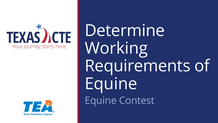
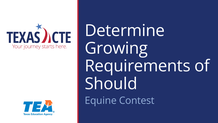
Working: Working -> Growing (116, 48)
Equine: Equine -> Should (111, 84)
